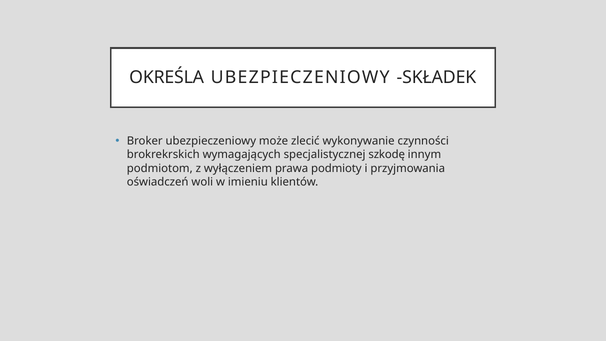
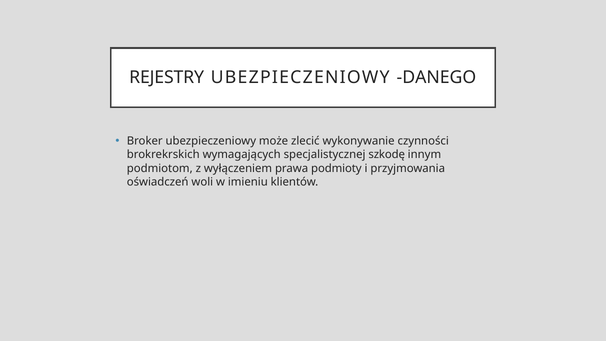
OKREŚLA: OKREŚLA -> REJESTRY (167, 77)
SKŁADEK: SKŁADEK -> DANEGO (436, 77)
